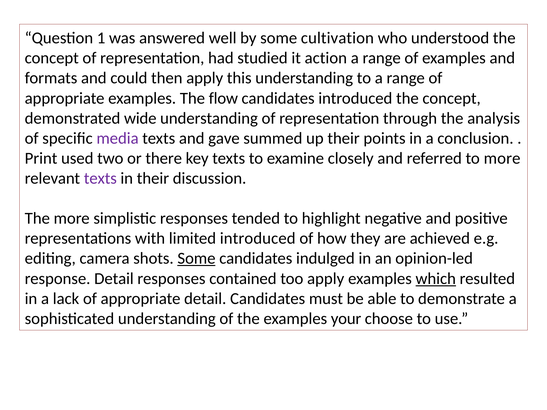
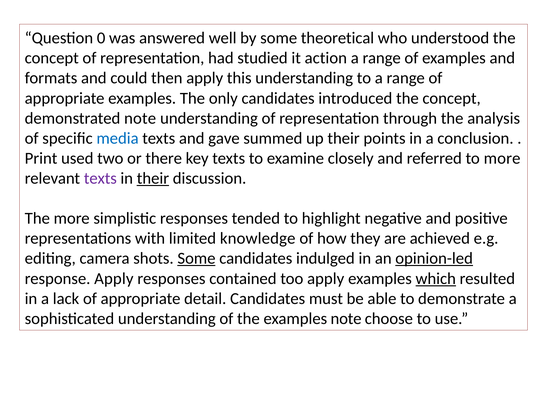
1: 1 -> 0 (101, 38)
cultivation: cultivation -> theoretical (338, 38)
flow: flow -> only (223, 98)
demonstrated wide: wide -> note (140, 118)
media colour: purple -> blue (118, 138)
their underline: none -> present (153, 178)
limited introduced: introduced -> knowledge (258, 239)
opinion-led underline: none -> present (434, 259)
response Detail: Detail -> Apply (114, 279)
examples your: your -> note (346, 319)
